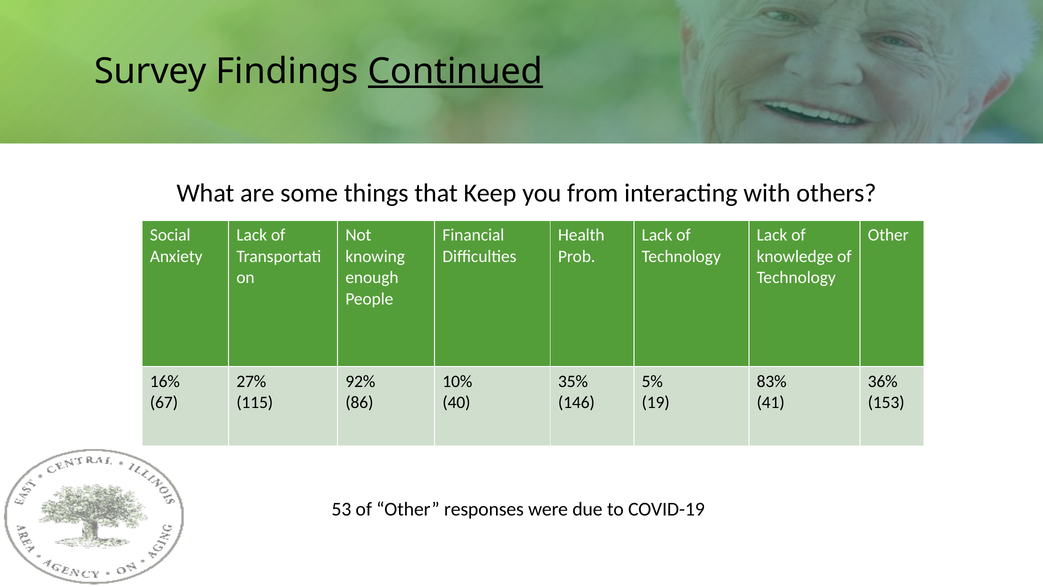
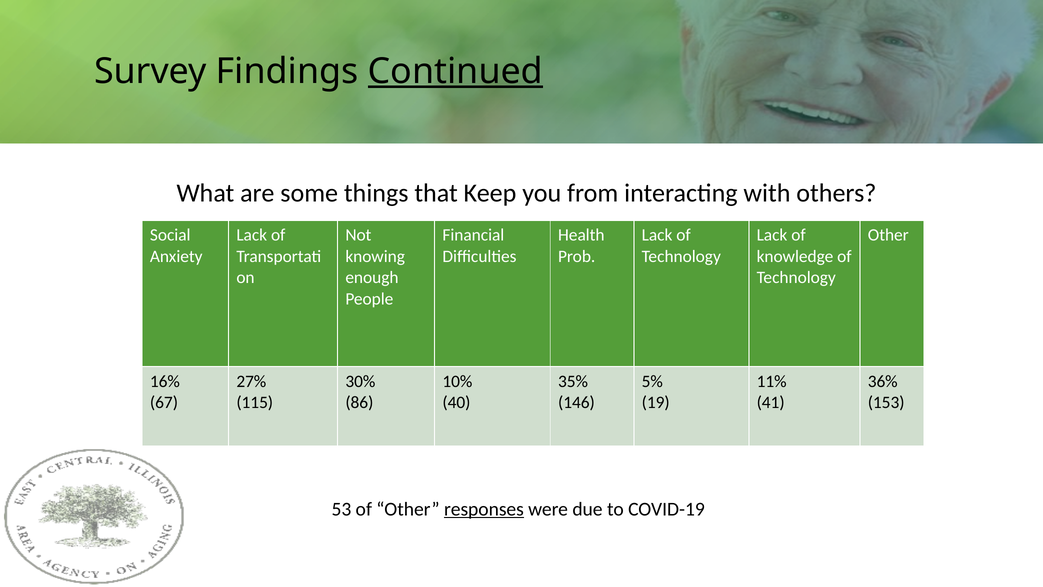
92%: 92% -> 30% (360, 381)
83%: 83% -> 11% (772, 381)
responses underline: none -> present (484, 509)
